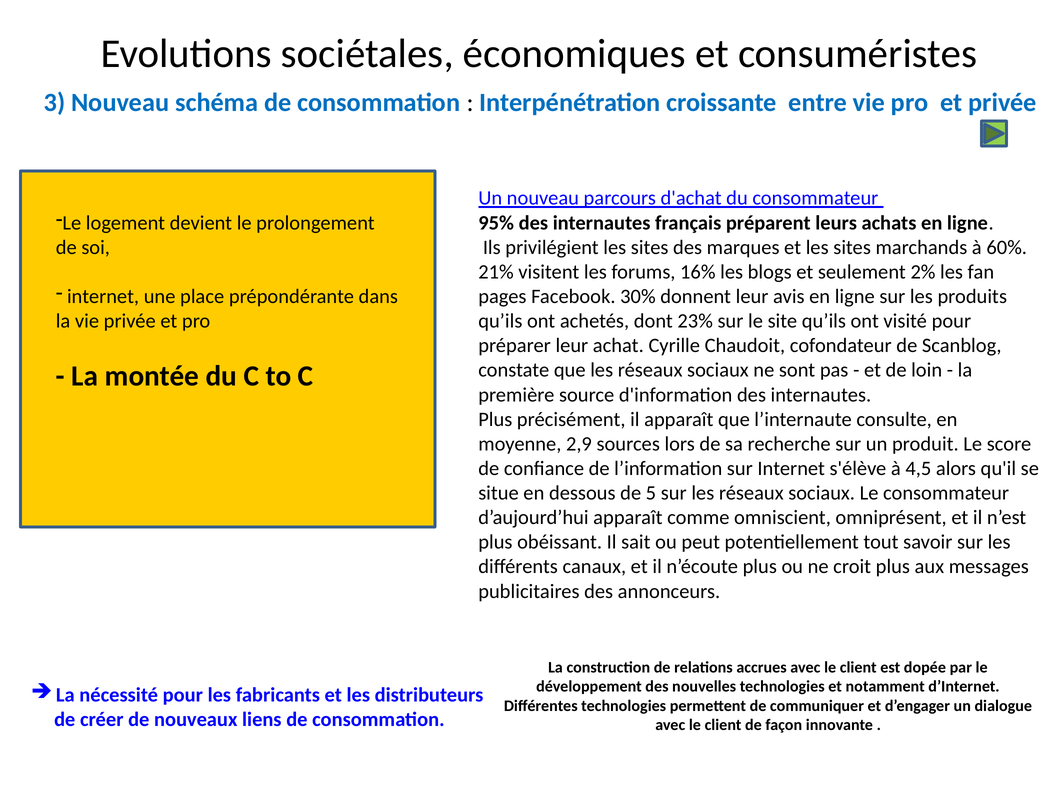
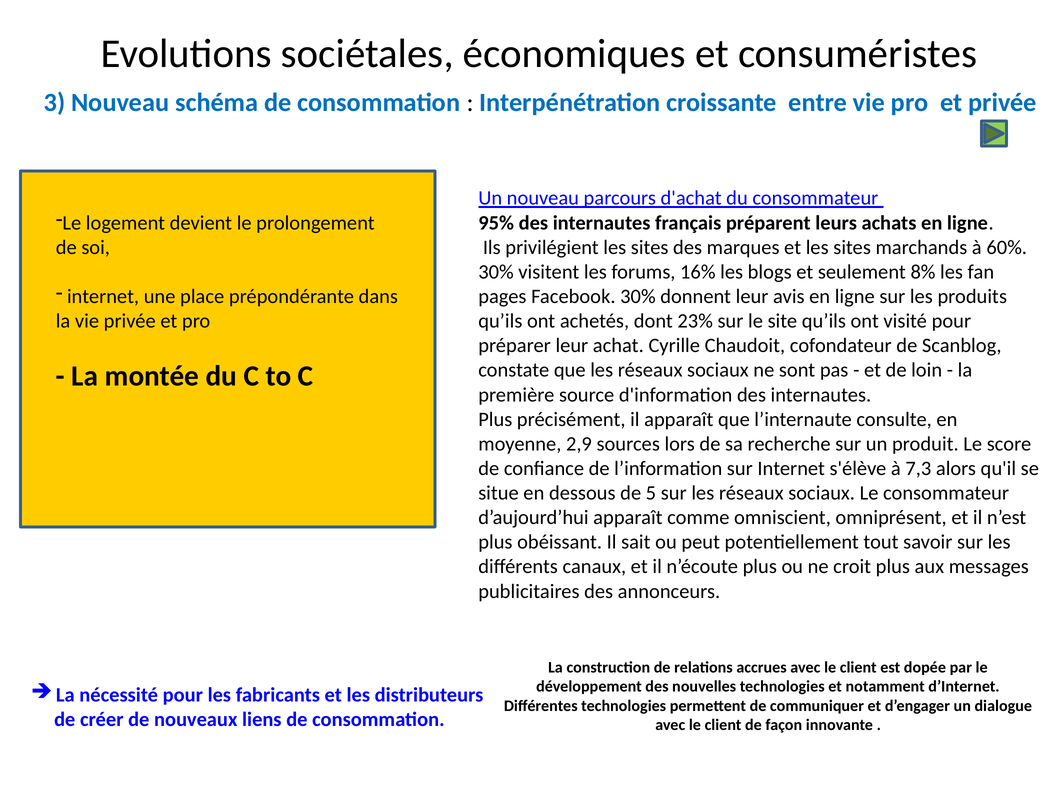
21%: 21% -> 30% (496, 272)
2%: 2% -> 8% (923, 272)
4,5: 4,5 -> 7,3 (918, 468)
